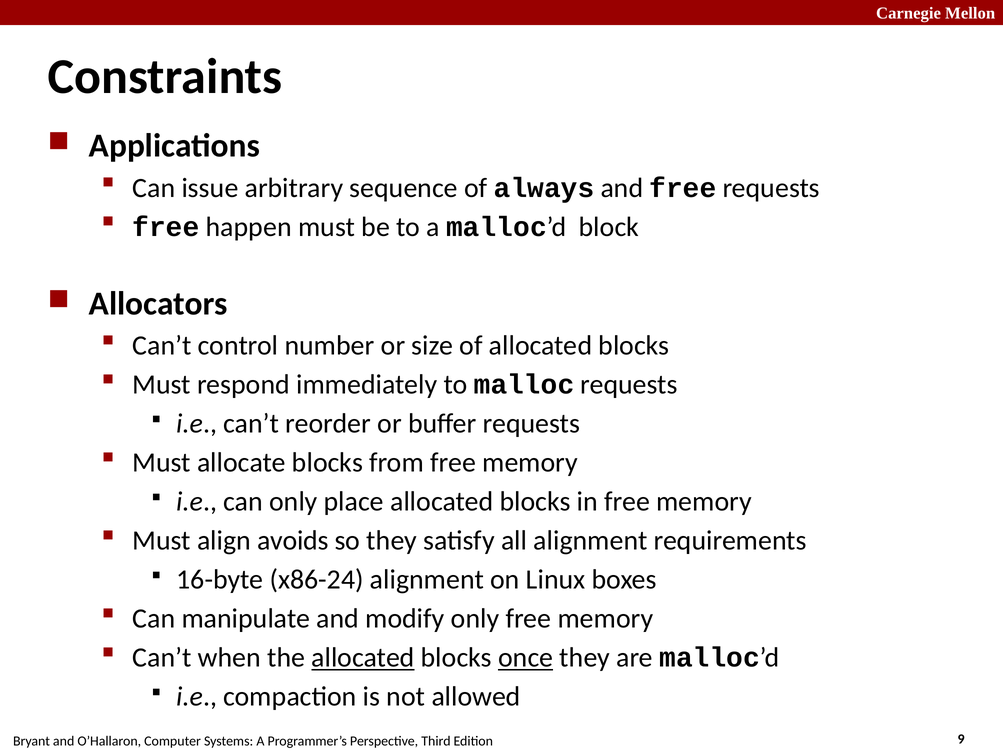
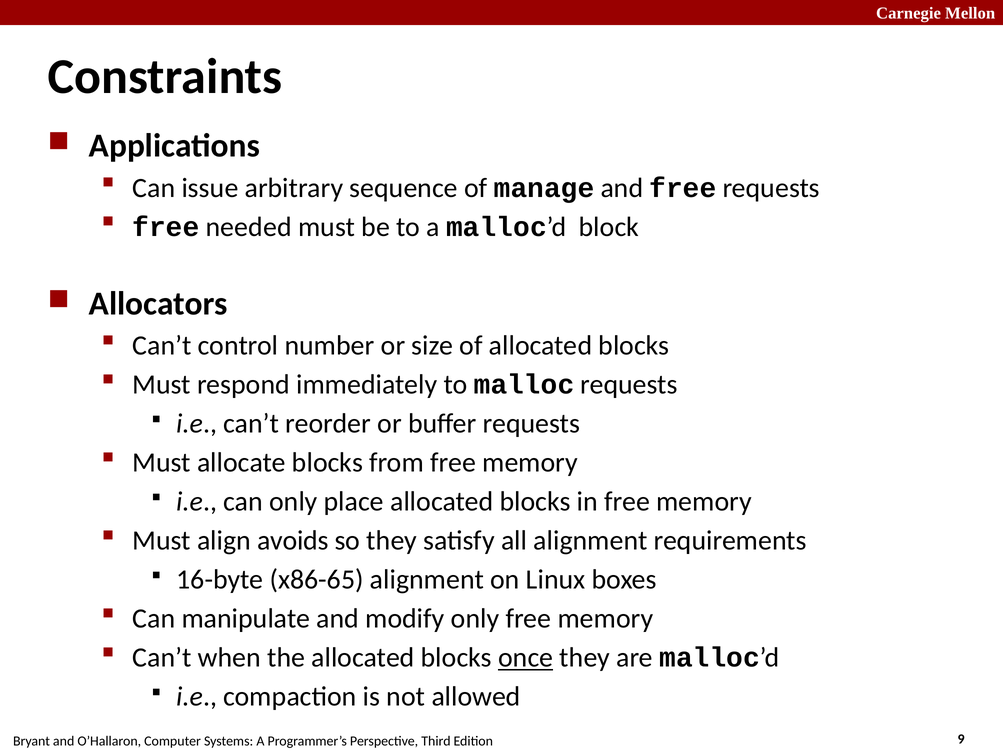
always: always -> manage (544, 188)
happen: happen -> needed (249, 227)
x86-24: x86-24 -> x86-65 (317, 580)
allocated underline: present -> none (363, 658)
